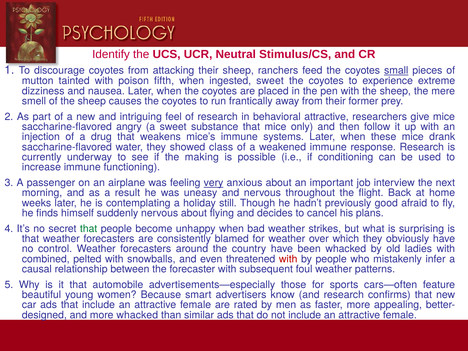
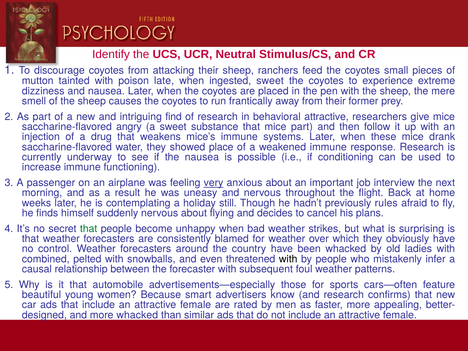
small underline: present -> none (396, 70)
fifth: fifth -> late (164, 81)
feel: feel -> find (174, 117)
mice only: only -> part (302, 127)
class: class -> place (221, 147)
the making: making -> nausea (202, 157)
good: good -> rules (386, 203)
with colour: red -> black (288, 259)
